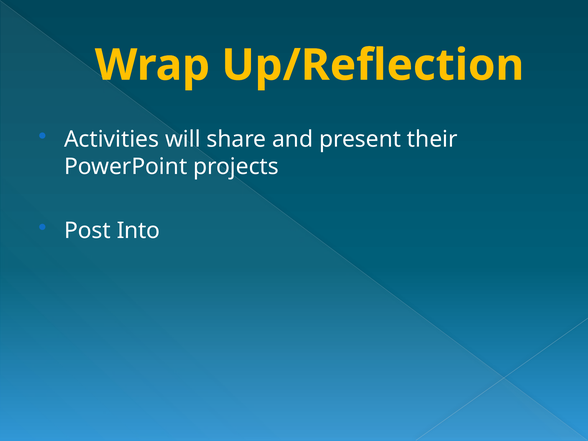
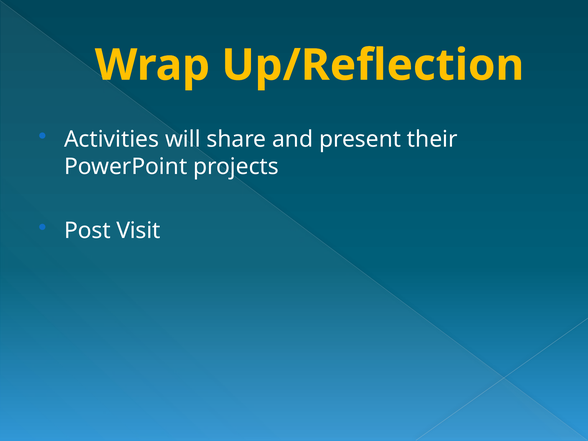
Into: Into -> Visit (138, 231)
